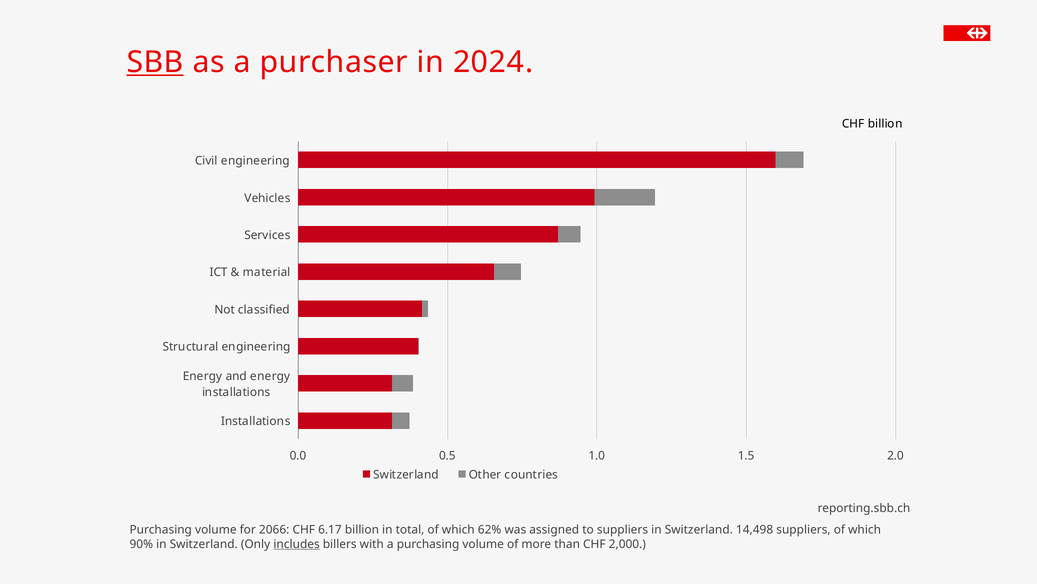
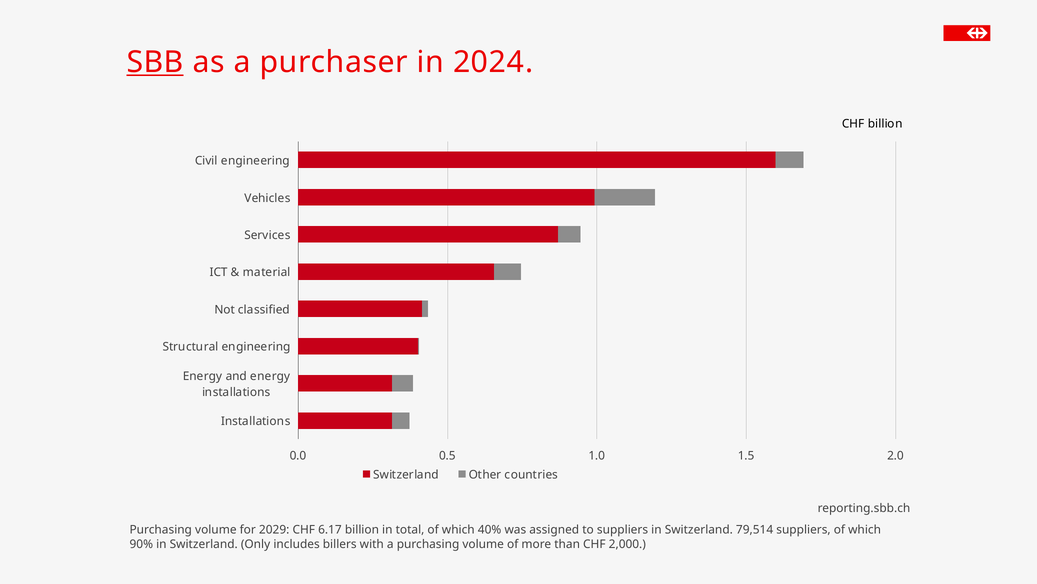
2066: 2066 -> 2029 (274, 529)
62%: 62% -> 40% (490, 529)
14,498: 14,498 -> 79,514 (755, 529)
includes underline: present -> none (297, 544)
